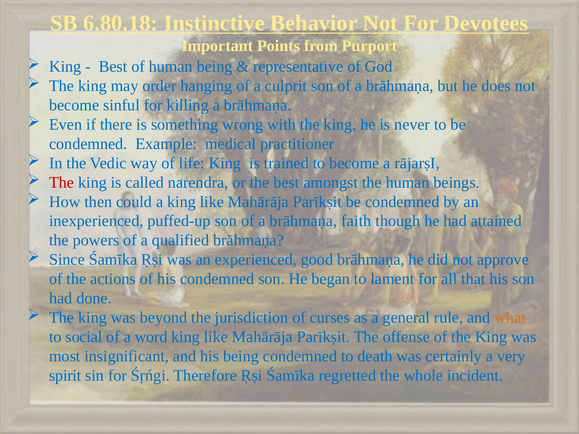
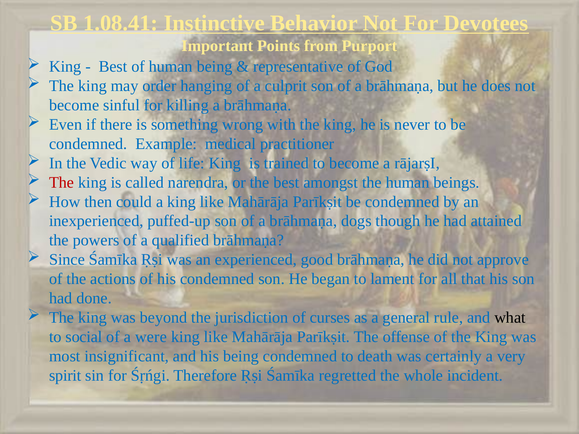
6.80.18: 6.80.18 -> 1.08.41 (121, 23)
faith: faith -> dogs (356, 221)
what colour: orange -> black (510, 318)
word: word -> were (151, 337)
